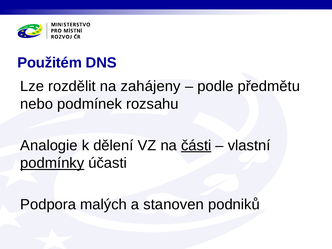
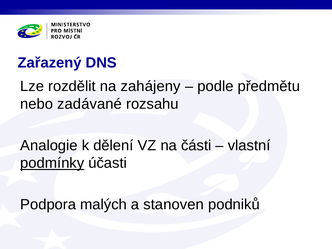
Použitém: Použitém -> Zařazený (50, 63)
podmínek: podmínek -> zadávané (90, 104)
části underline: present -> none (196, 145)
